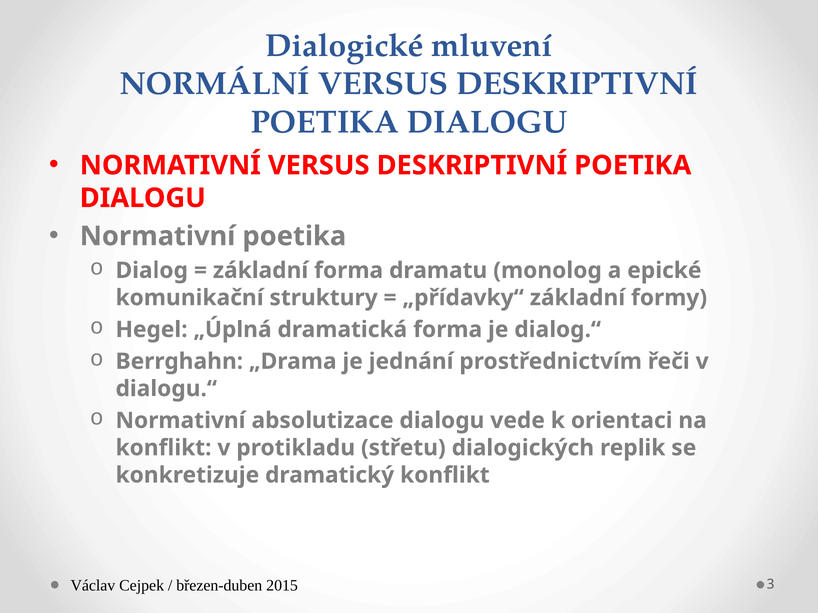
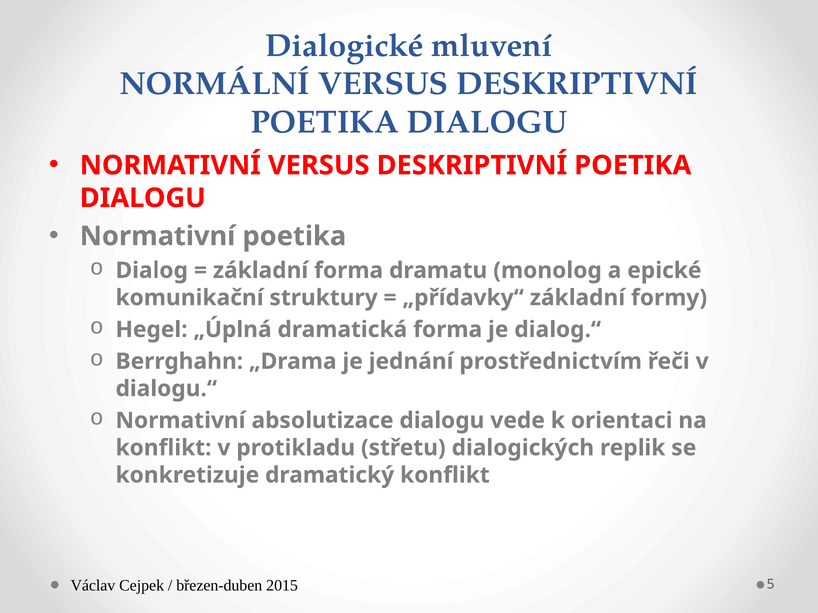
3: 3 -> 5 (771, 585)
